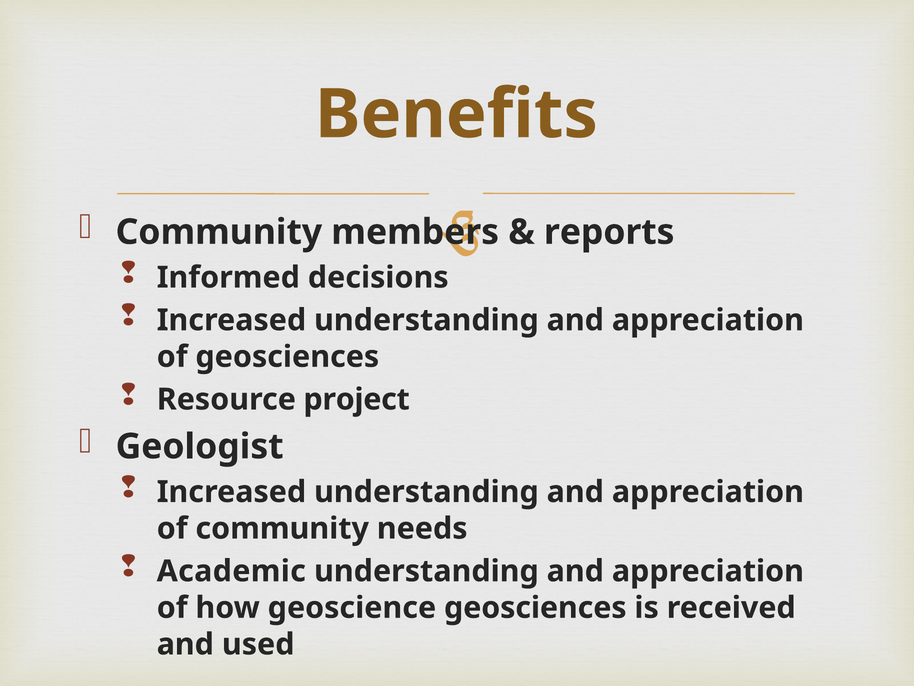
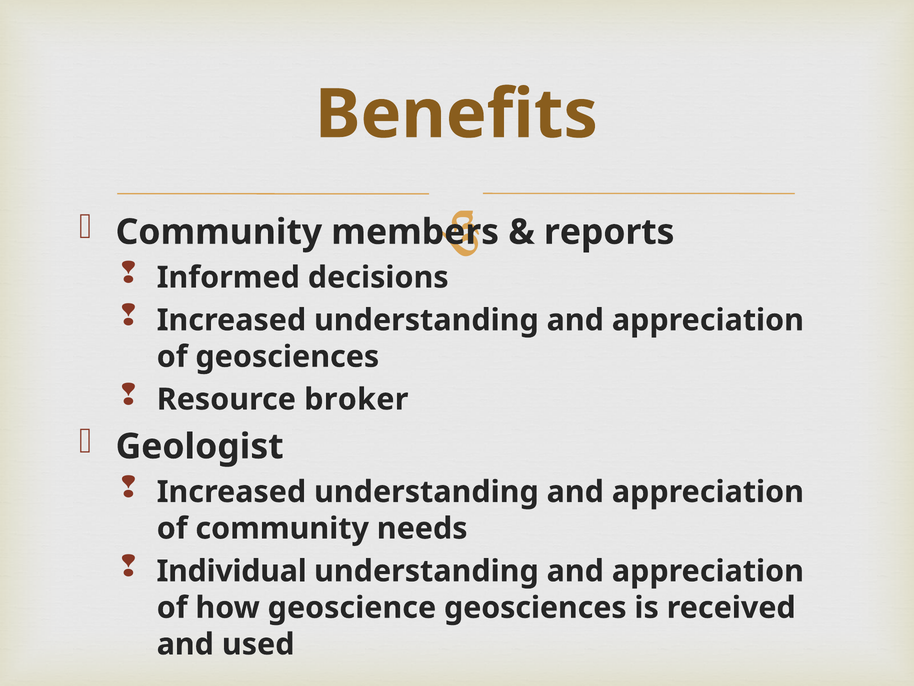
project: project -> broker (356, 399)
Academic: Academic -> Individual (232, 571)
